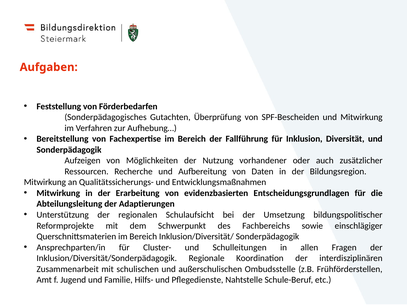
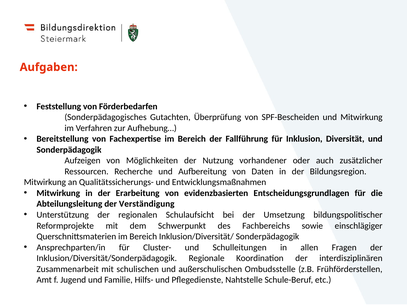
Adaptierungen: Adaptierungen -> Verständigung (147, 204)
